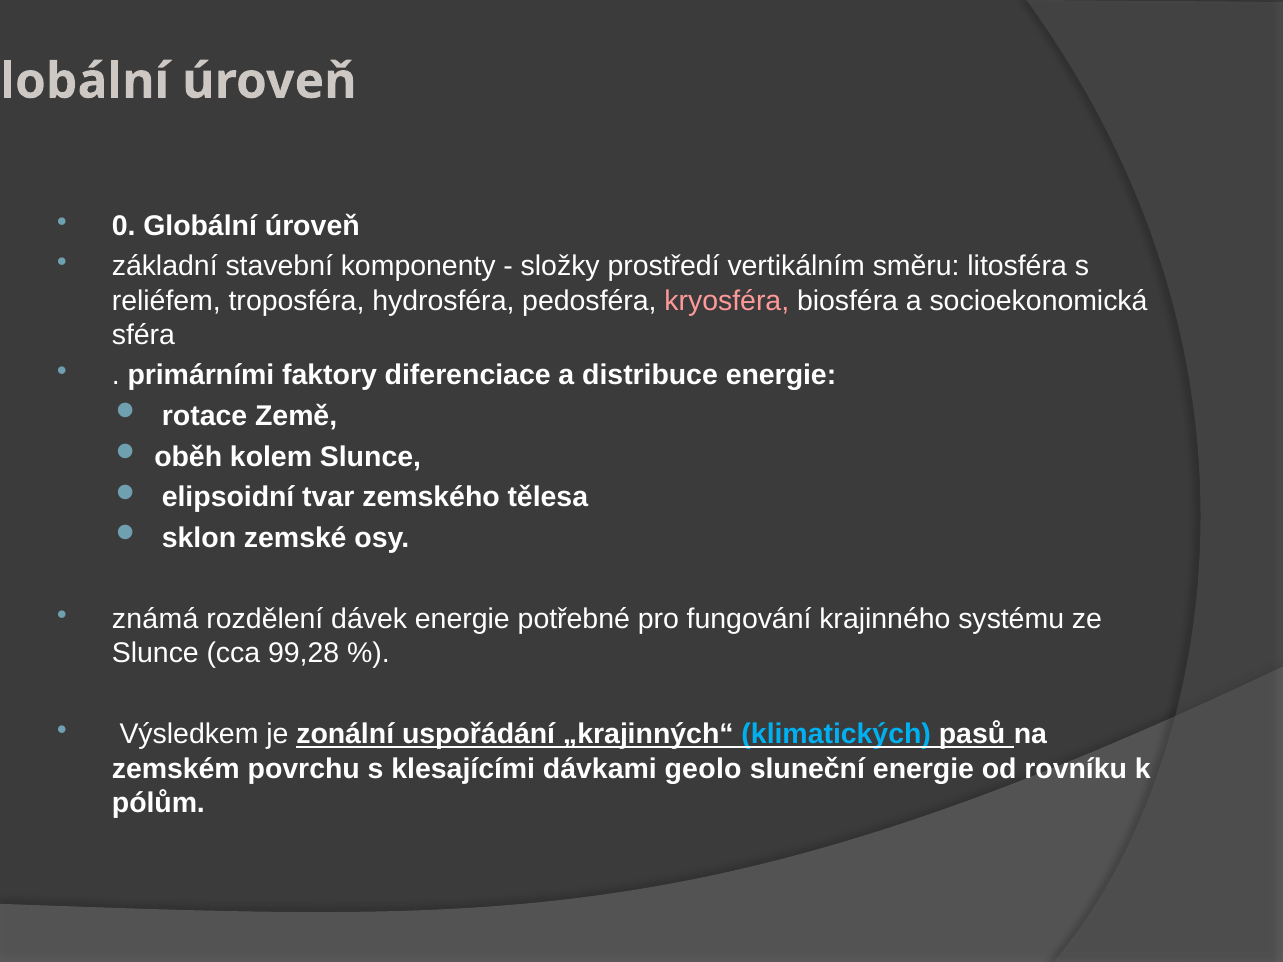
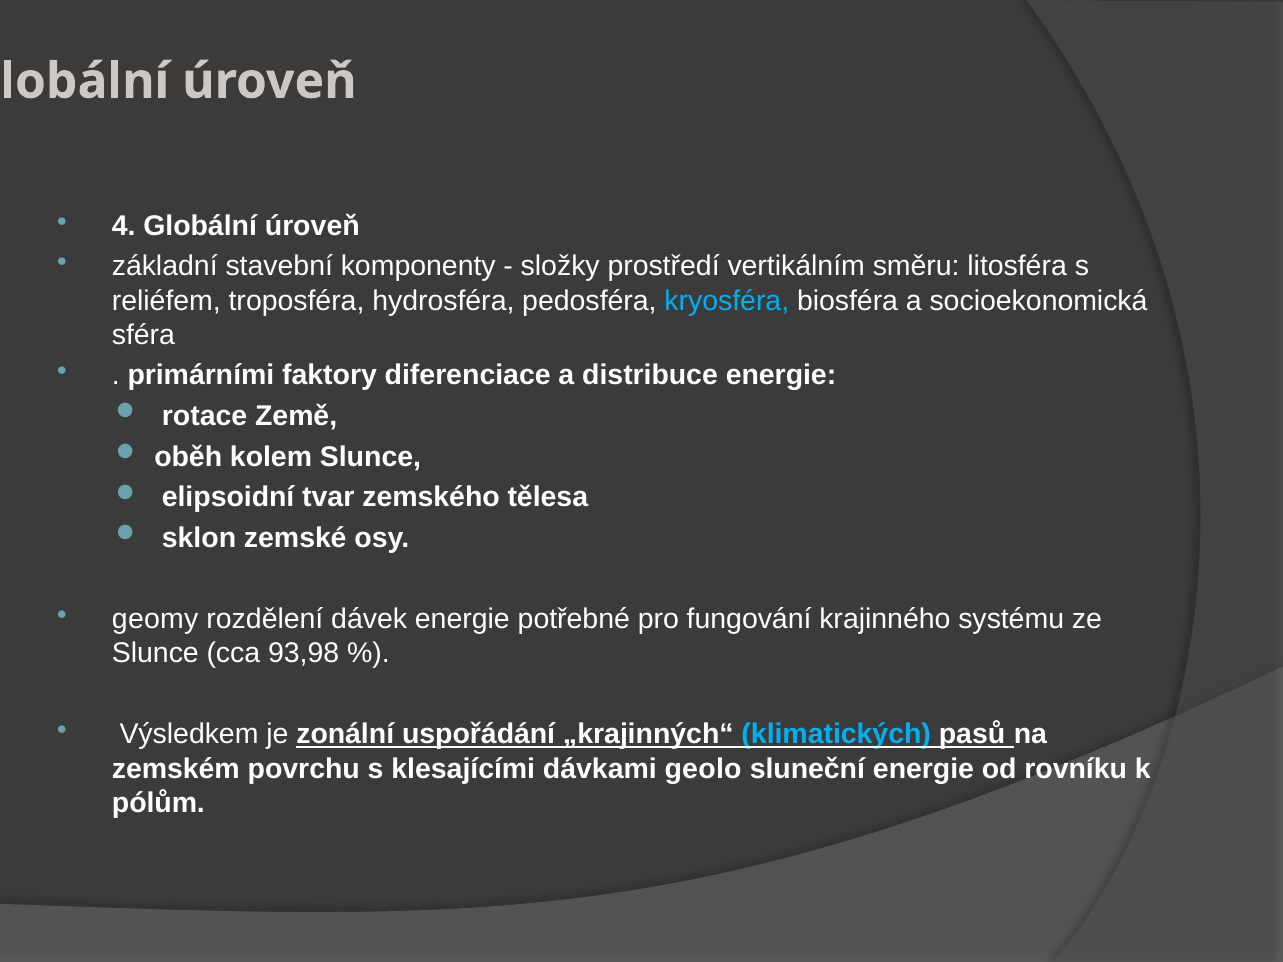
0: 0 -> 4 (124, 226)
kryosféra colour: pink -> light blue (727, 301)
známá: známá -> geomy (155, 619)
99,28: 99,28 -> 93,98 (304, 653)
